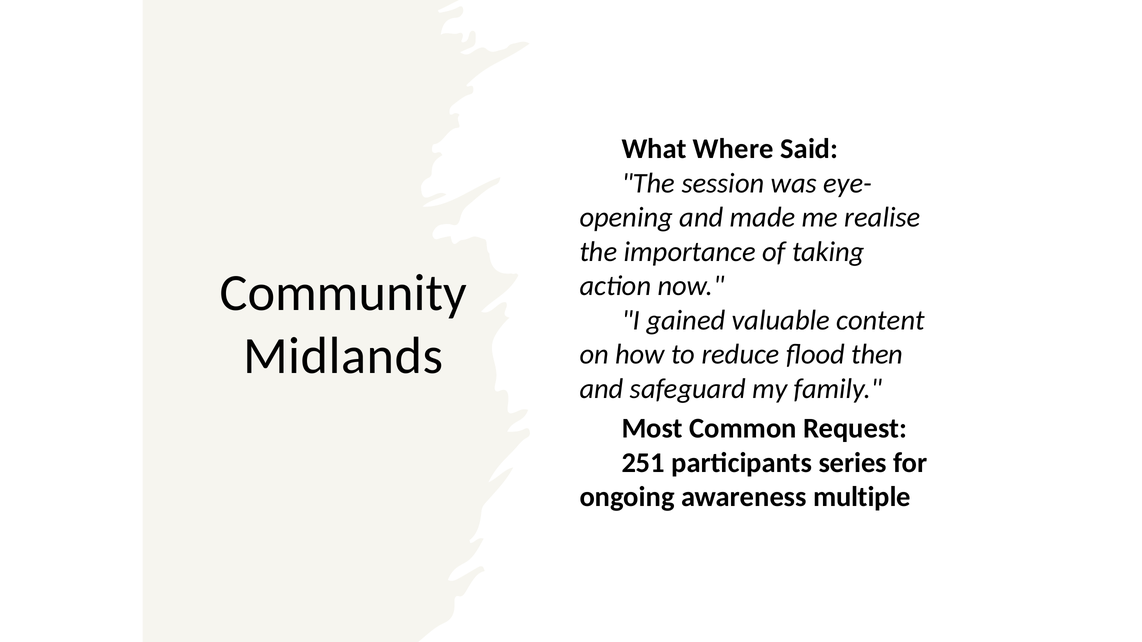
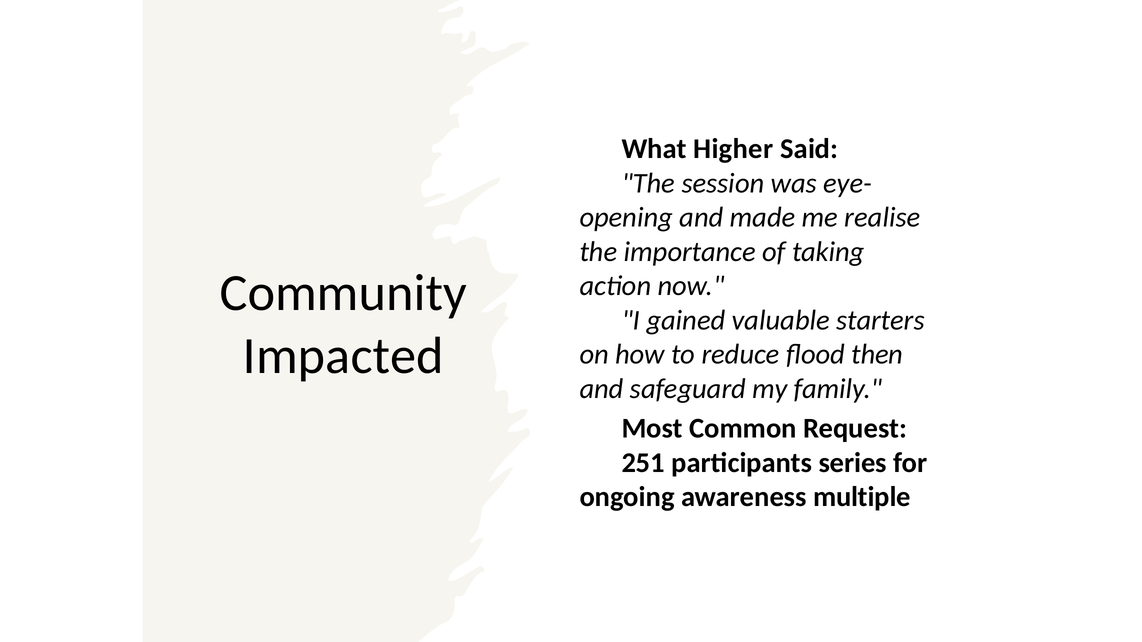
Where: Where -> Higher (733, 149)
content: content -> starters (880, 320)
Midlands: Midlands -> Impacted (343, 356)
